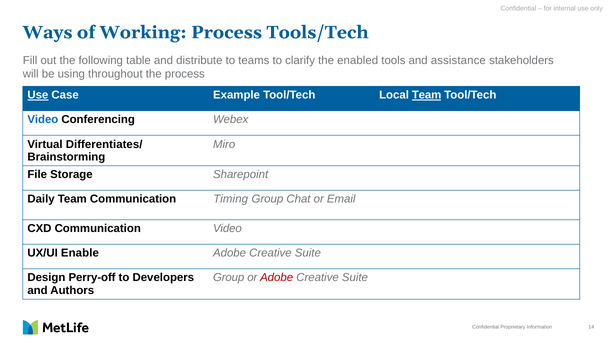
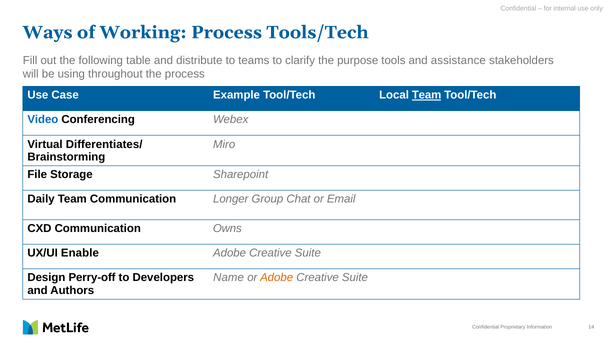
enabled: enabled -> purpose (358, 60)
Use underline: present -> none (38, 95)
Timing: Timing -> Longer (231, 199)
Communication Video: Video -> Owns (227, 228)
Group: Group -> Name (229, 277)
Adobe colour: red -> orange (277, 277)
